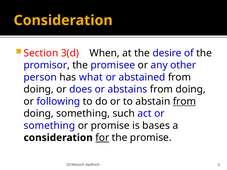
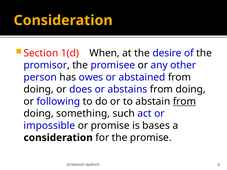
3(d: 3(d -> 1(d (70, 53)
what: what -> owes (91, 77)
something: something -> impossible (49, 126)
for underline: present -> none (102, 138)
